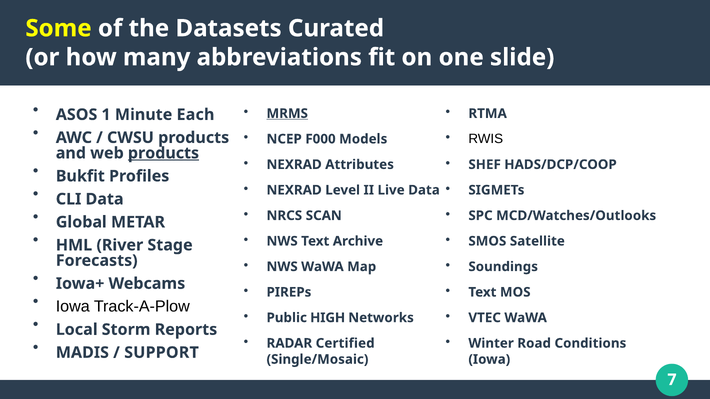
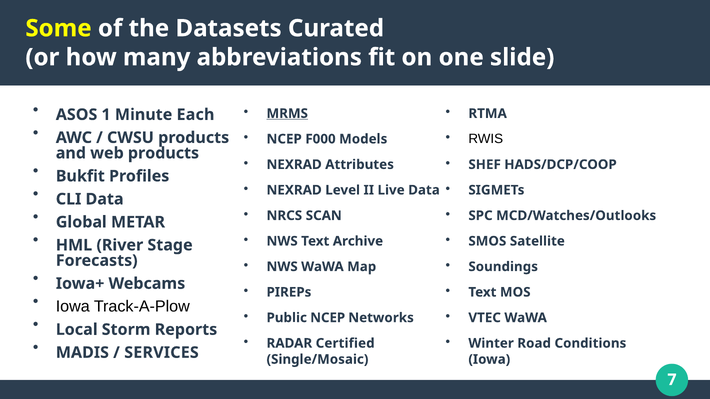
products underline: present -> none (163, 153)
Public HIGH: HIGH -> NCEP (328, 318)
SUPPORT: SUPPORT -> SERVICES (161, 353)
